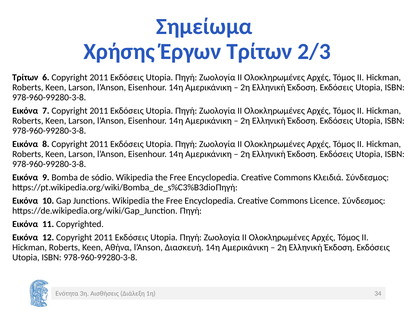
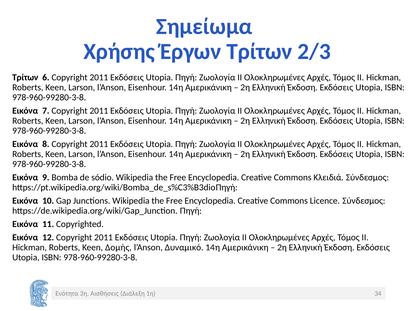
Αθήνα: Αθήνα -> Δομής (118, 247)
Διασκευή: Διασκευή -> Δυναμικό (184, 247)
